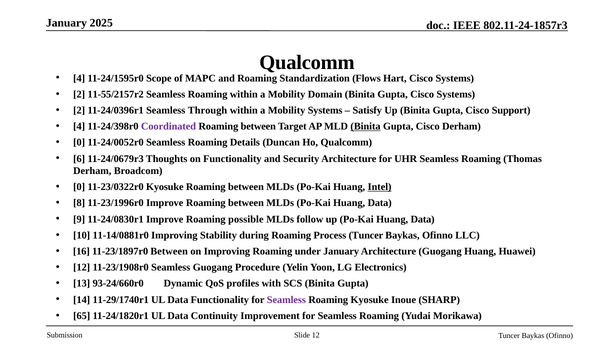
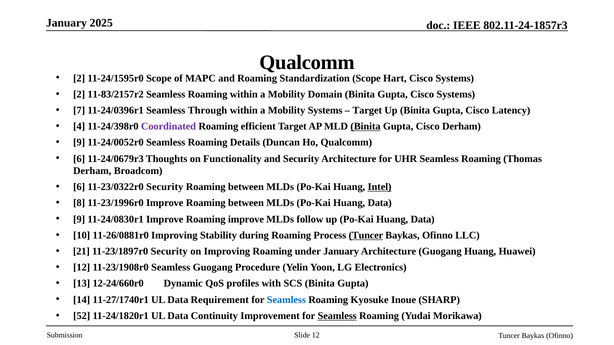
4: 4 -> 2 (79, 78)
Standardization Flows: Flows -> Scope (367, 78)
11-55/2157r2: 11-55/2157r2 -> 11-83/2157r2 (116, 94)
2: 2 -> 7 (79, 110)
Satisfy: Satisfy -> Target (367, 110)
Support: Support -> Latency (511, 110)
between: between -> efficient (258, 127)
0: 0 -> 9 (79, 143)
0: 0 -> 6 (79, 187)
11-23/0322r0 Kyosuke: Kyosuke -> Security (165, 187)
Roaming possible: possible -> improve (246, 219)
11-14/0881r0: 11-14/0881r0 -> 11-26/0881r0 (121, 236)
Tuncer underline: none -> present (366, 236)
16: 16 -> 21 (81, 252)
11-23/1897r0 Between: Between -> Security (169, 252)
93-24/660r0: 93-24/660r0 -> 12-24/660r0 (118, 284)
11-29/1740r1: 11-29/1740r1 -> 11-27/1740r1 (121, 300)
Data Functionality: Functionality -> Requirement (220, 300)
Seamless colour: purple -> blue (286, 300)
65: 65 -> 52 (82, 316)
Seamless underline: none -> present (337, 316)
